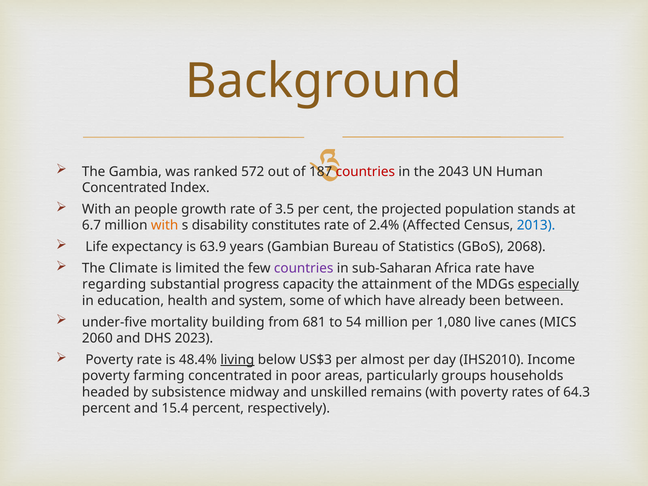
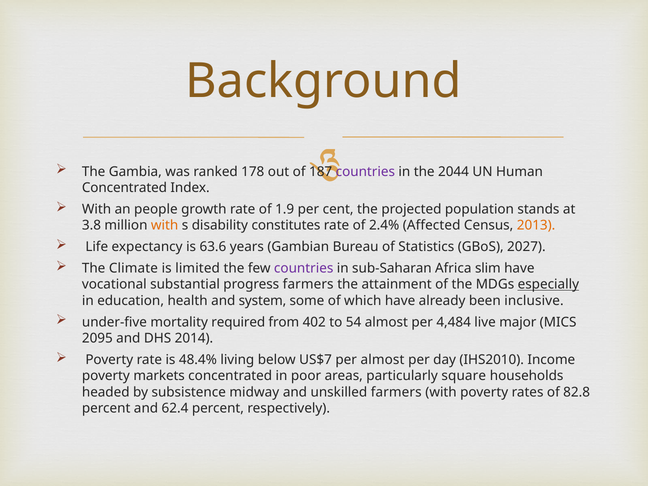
572: 572 -> 178 (253, 172)
countries colour: red -> purple (365, 172)
2043: 2043 -> 2044 (453, 172)
3.5: 3.5 -> 1.9 (285, 209)
6.7: 6.7 -> 3.8 (91, 225)
2013 colour: blue -> orange (536, 225)
63.9: 63.9 -> 63.6 (213, 247)
2068: 2068 -> 2027 (526, 247)
Africa rate: rate -> slim (488, 268)
regarding: regarding -> vocational (114, 284)
progress capacity: capacity -> farmers (308, 284)
between: between -> inclusive (534, 301)
building: building -> required (238, 322)
681: 681 -> 402 (314, 322)
54 million: million -> almost (386, 322)
1,080: 1,080 -> 4,484 (454, 322)
canes: canes -> major (518, 322)
2060: 2060 -> 2095 (97, 338)
2023: 2023 -> 2014 (194, 338)
living underline: present -> none (237, 360)
US$3: US$3 -> US$7 (316, 360)
farming: farming -> markets (159, 376)
groups: groups -> square (464, 376)
unskilled remains: remains -> farmers (396, 392)
64.3: 64.3 -> 82.8 (577, 392)
15.4: 15.4 -> 62.4 (175, 408)
